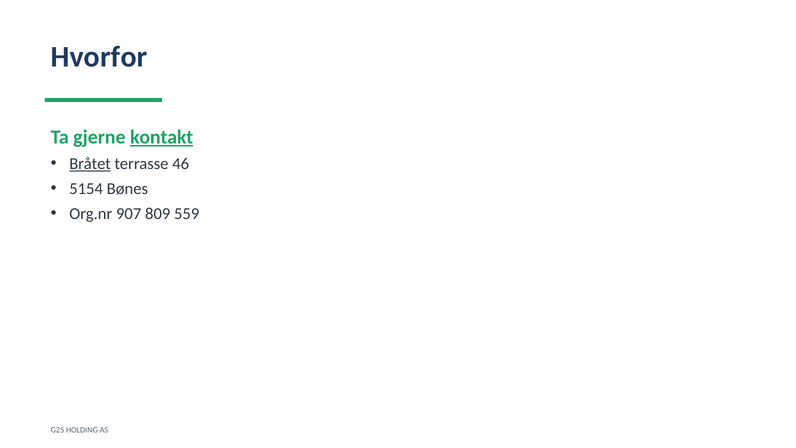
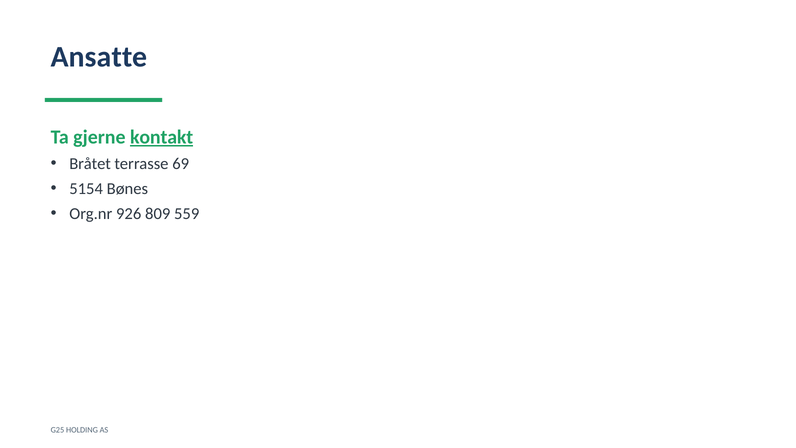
Hvorfor: Hvorfor -> Ansatte (99, 57)
Bråtet underline: present -> none (90, 164)
46: 46 -> 69 (181, 164)
907: 907 -> 926 (129, 213)
